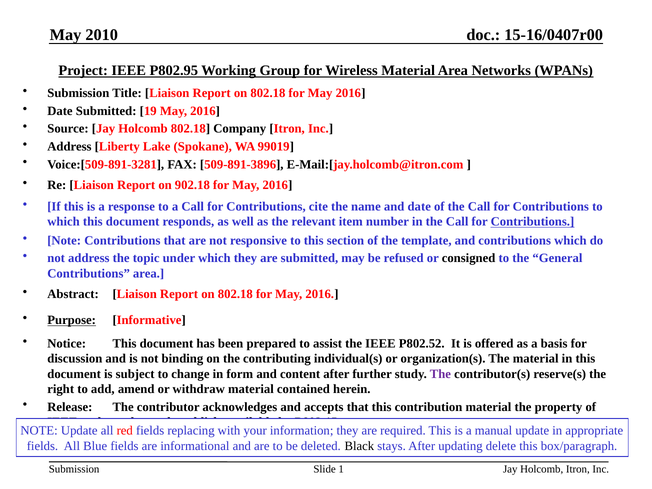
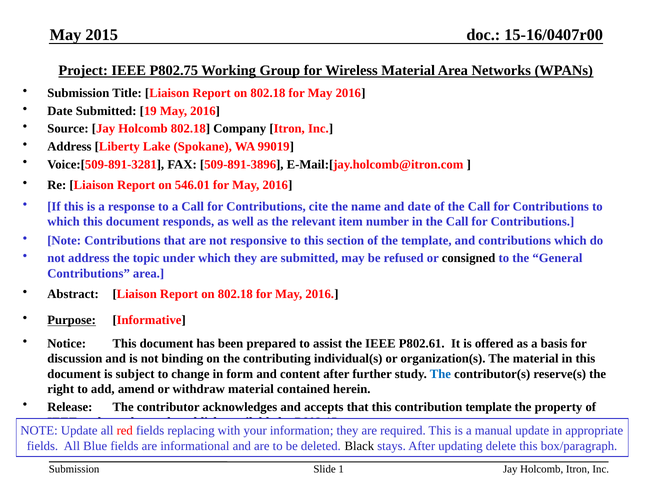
2010: 2010 -> 2015 (102, 35)
P802.95: P802.95 -> P802.75 (174, 71)
902.18: 902.18 -> 546.01 (192, 185)
Contributions underline: present -> none (532, 222)
P802.52: P802.52 -> P802.61 (422, 343)
The colour: purple -> blue (440, 374)
contribution material: material -> template (489, 407)
